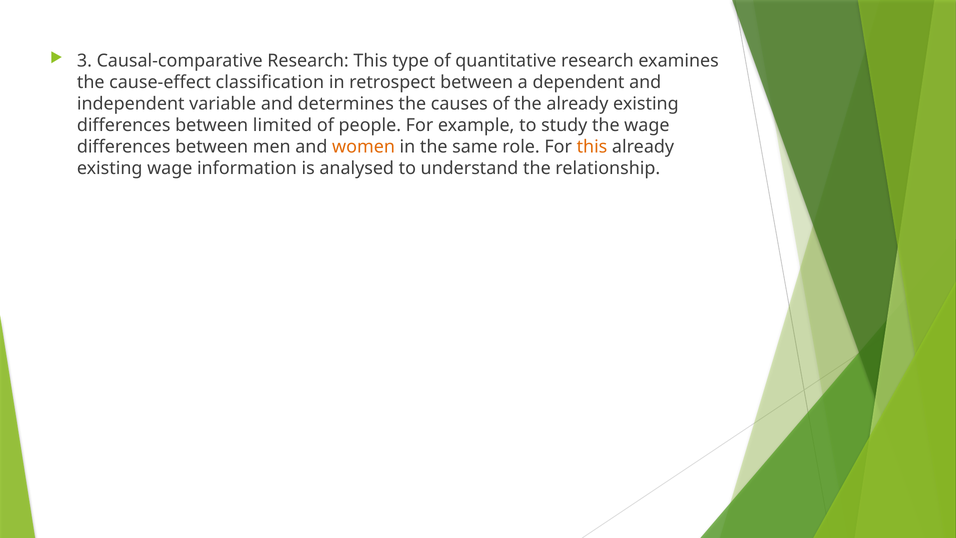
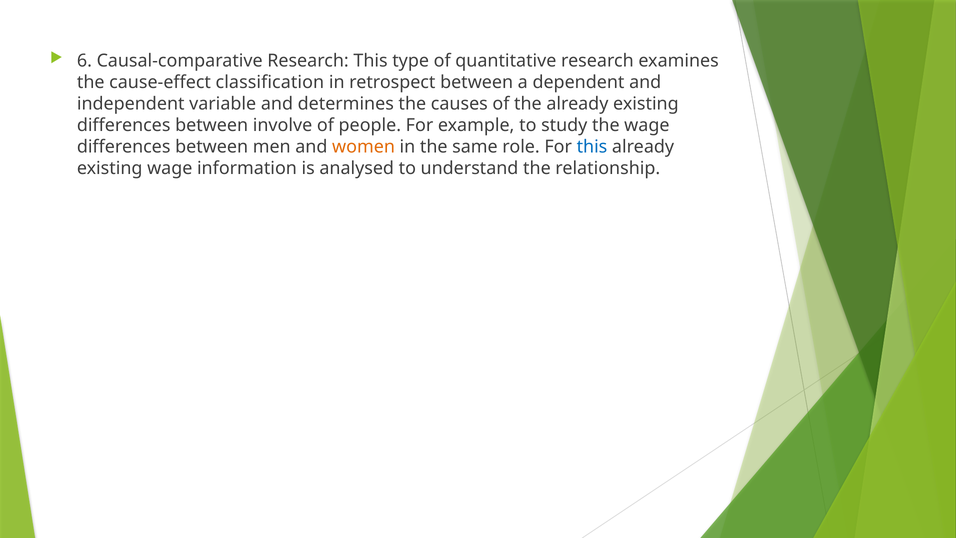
3: 3 -> 6 (84, 61)
limited: limited -> involve (283, 125)
this colour: orange -> blue (592, 147)
